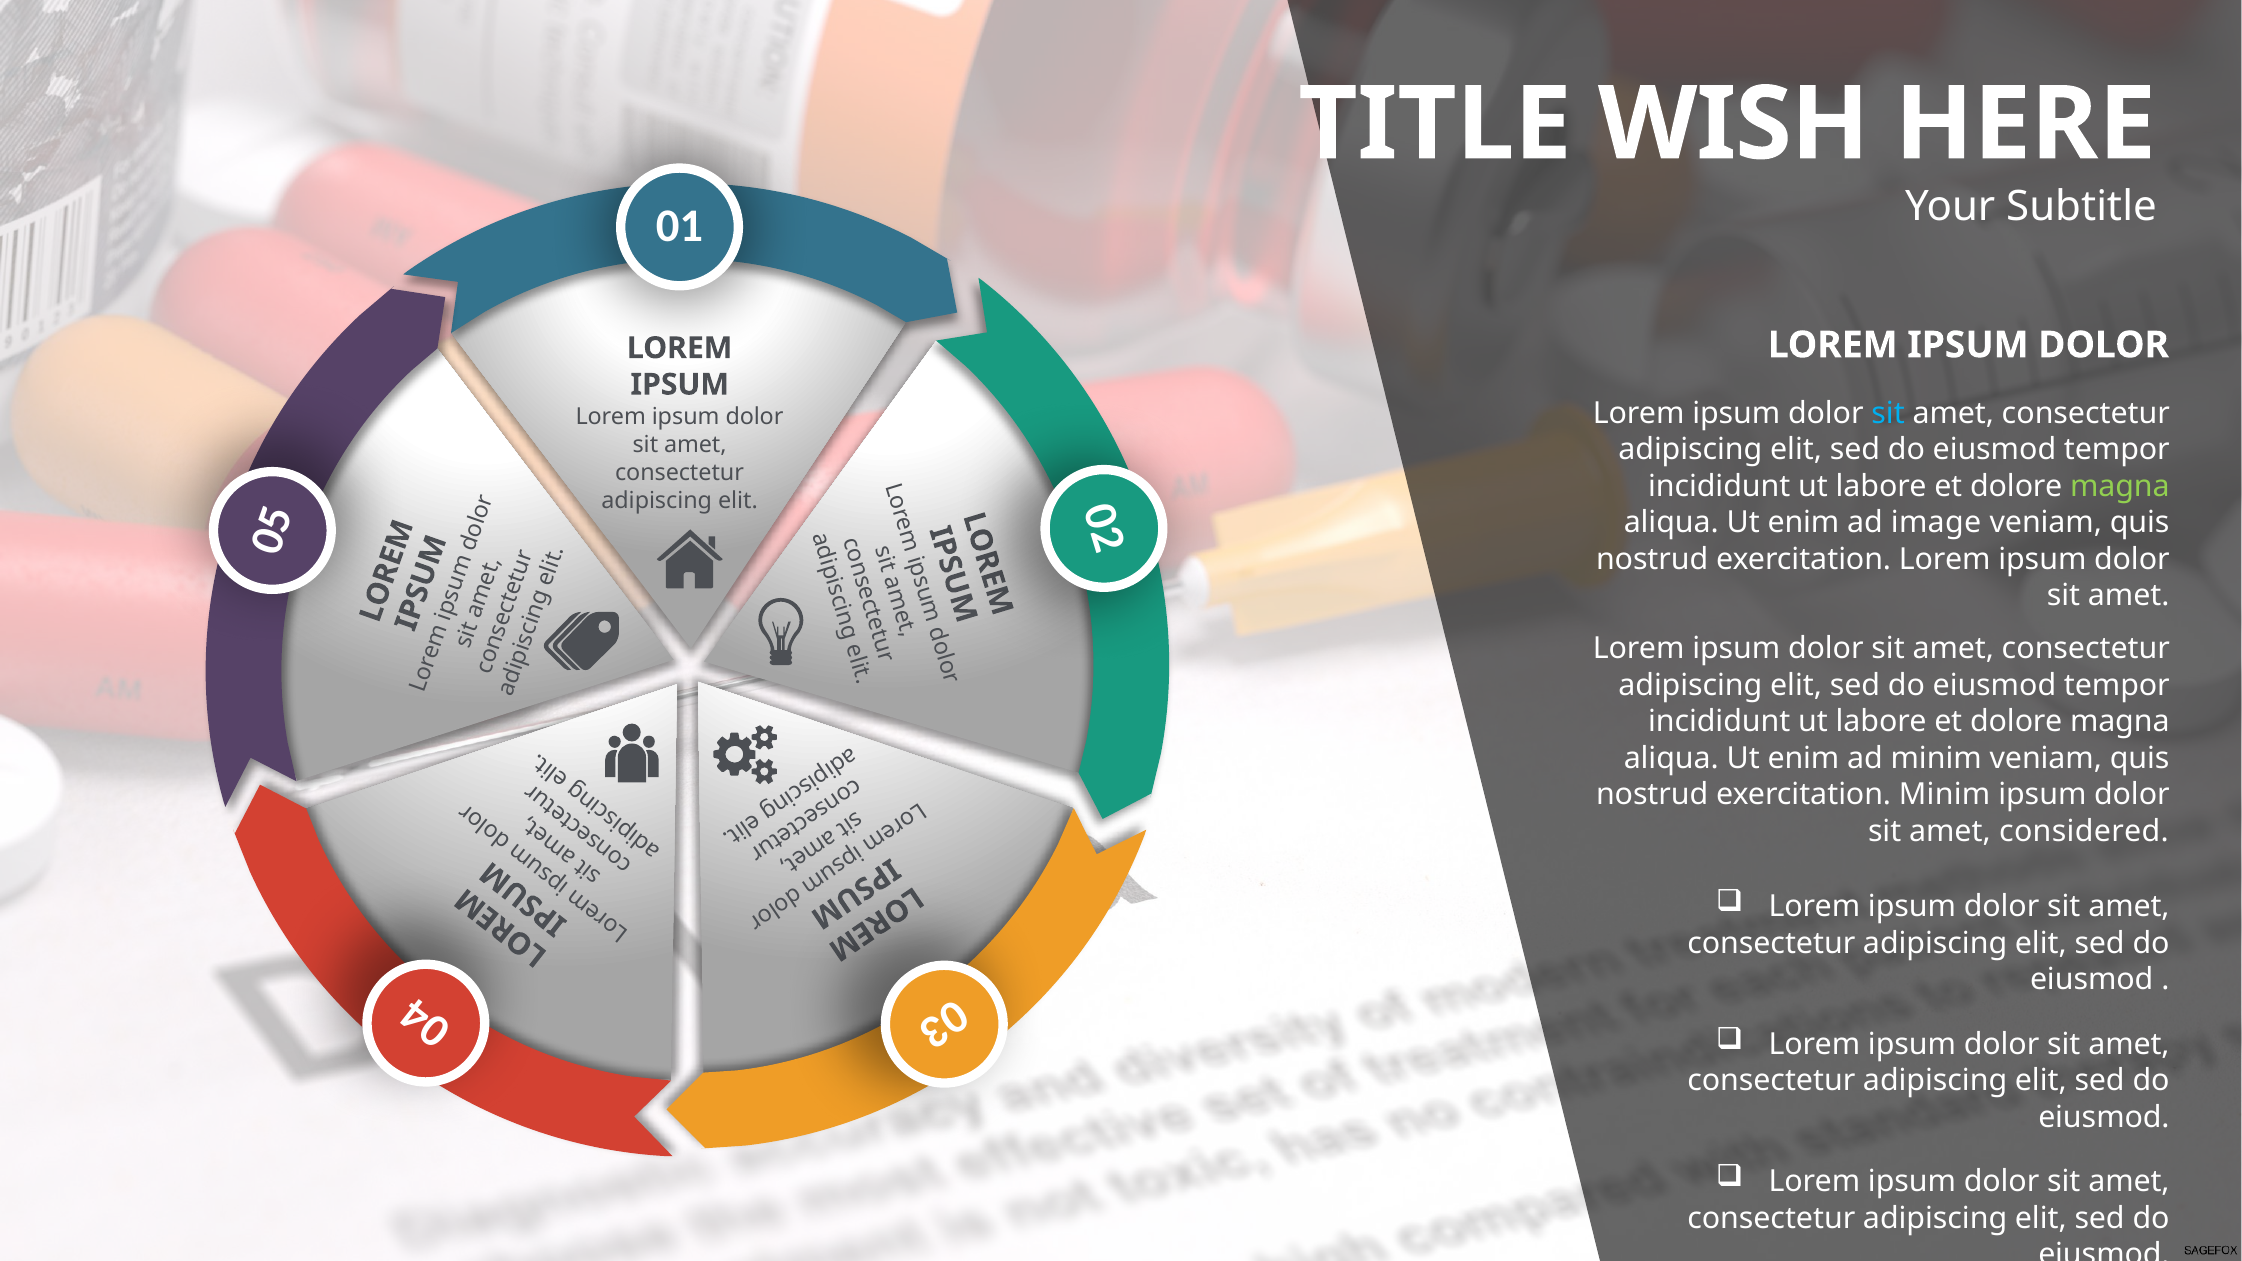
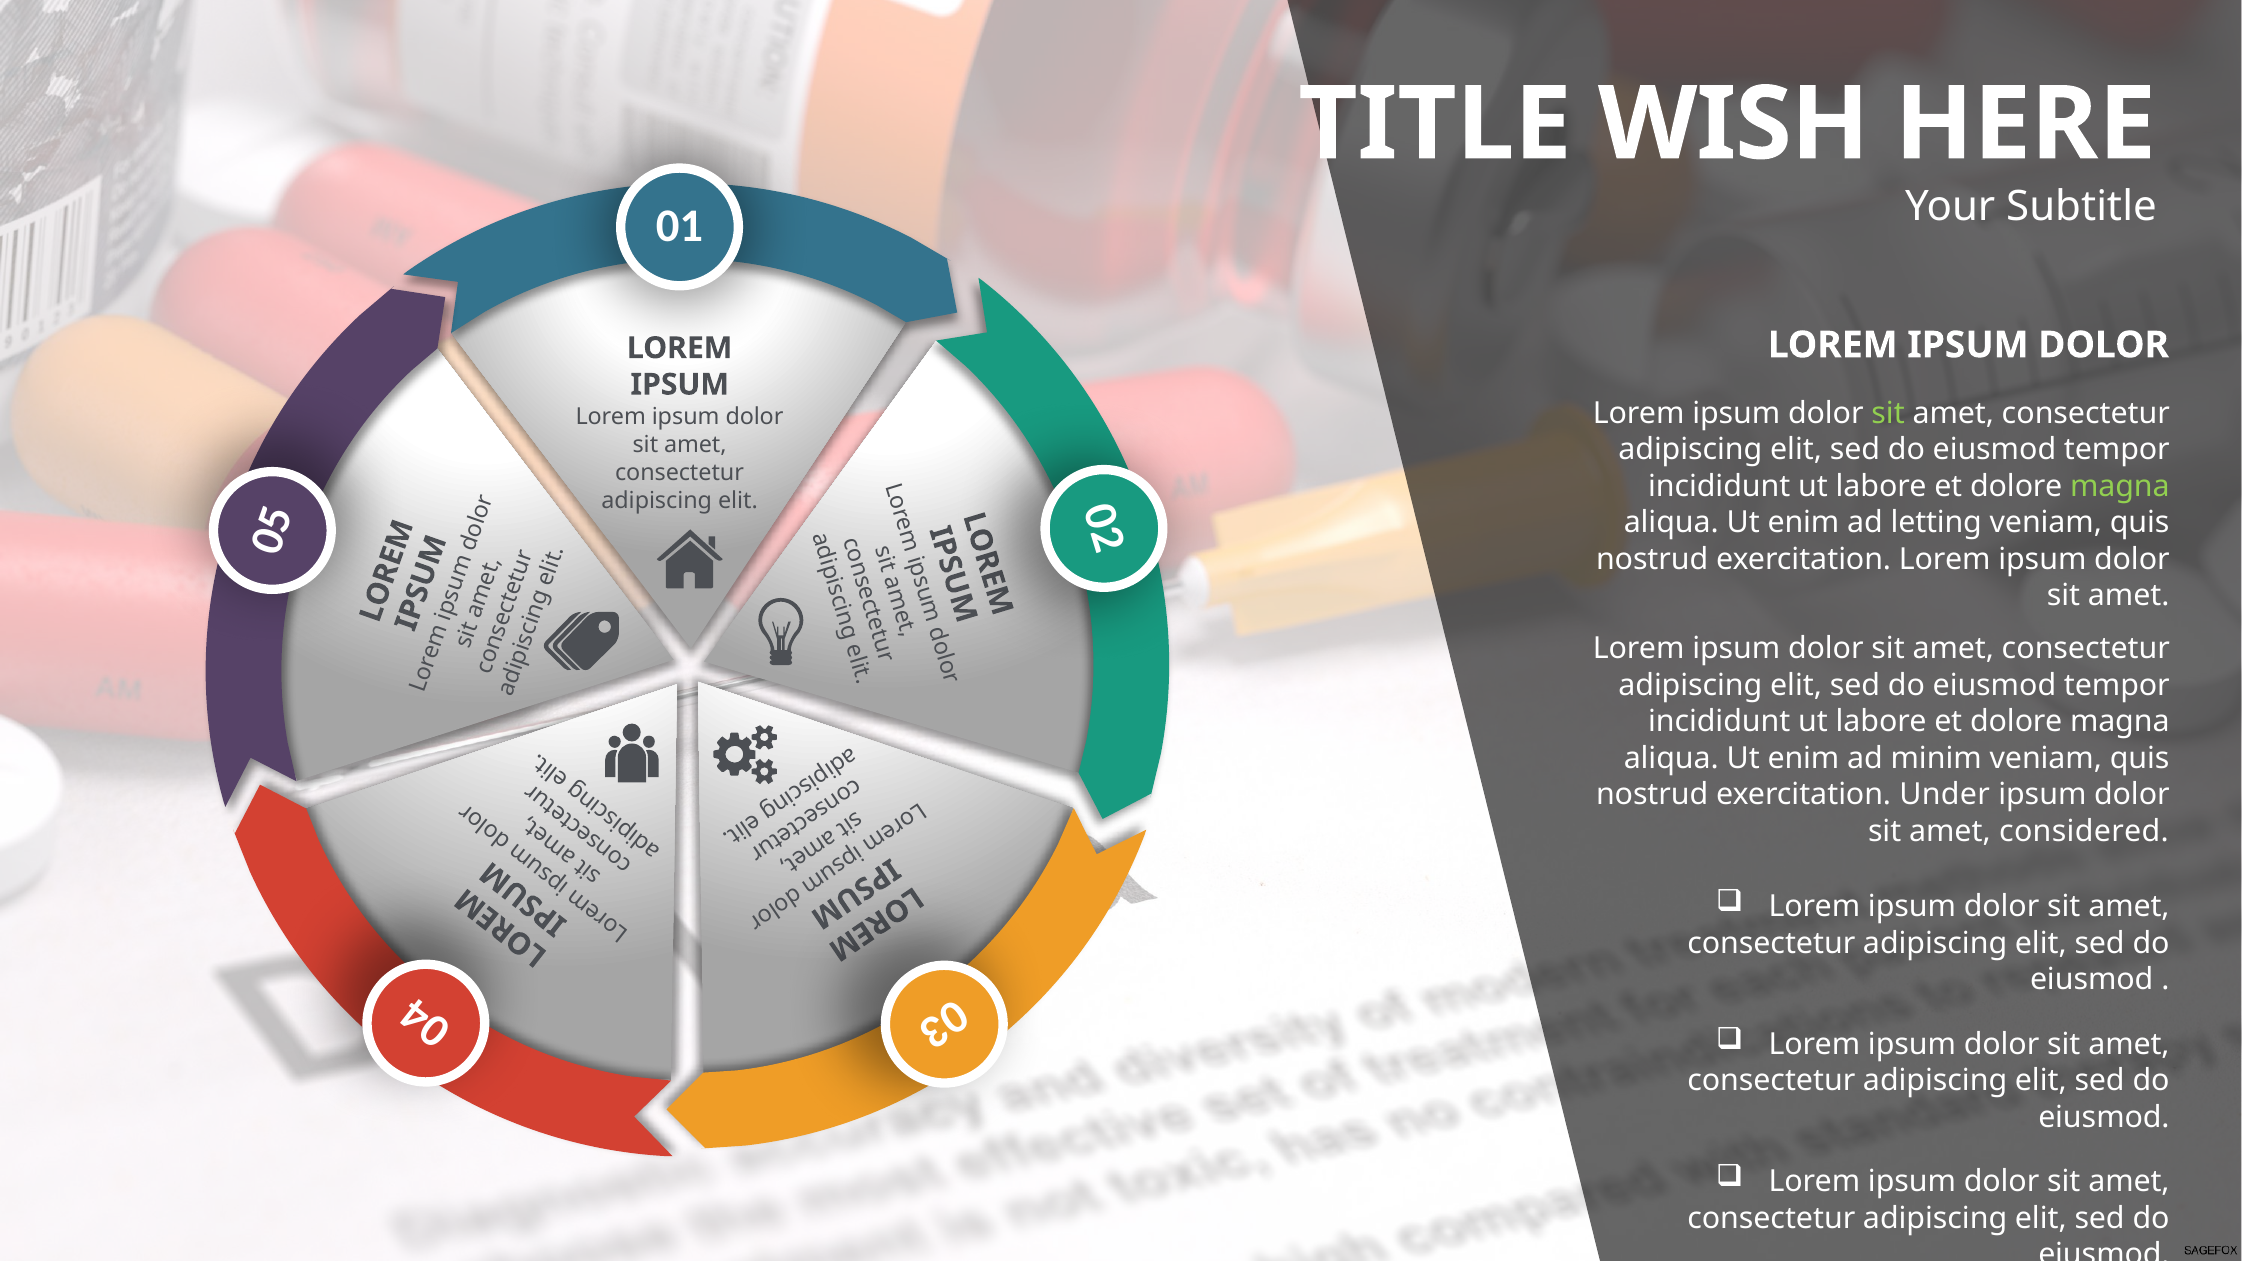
sit colour: light blue -> light green (1888, 413)
image: image -> letting (1936, 523)
exercitation Minim: Minim -> Under (1945, 795)
